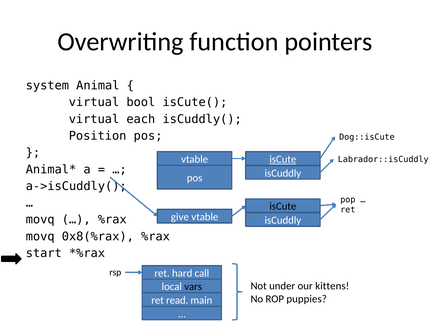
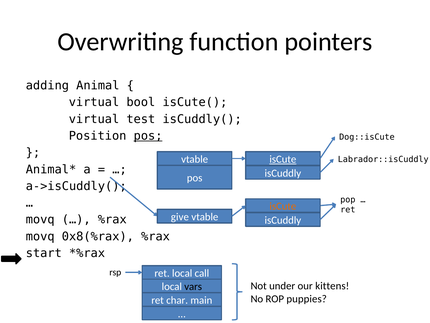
system: system -> adding (47, 85)
each: each -> test (141, 119)
pos underline: none -> present (148, 136)
isCute colour: black -> orange (283, 206)
ret hard: hard -> local (182, 273)
read: read -> char (177, 300)
